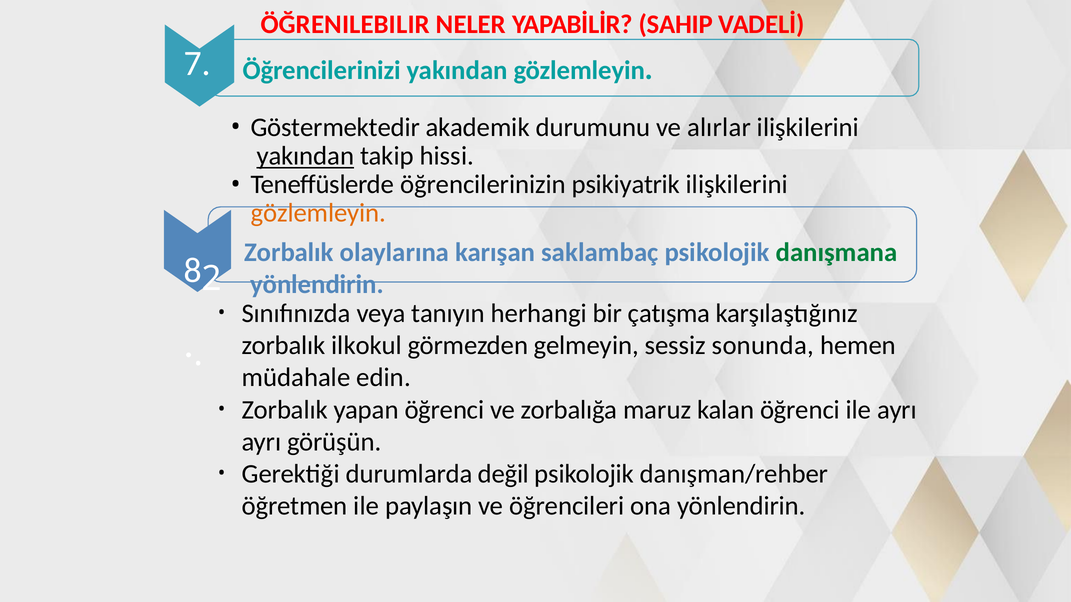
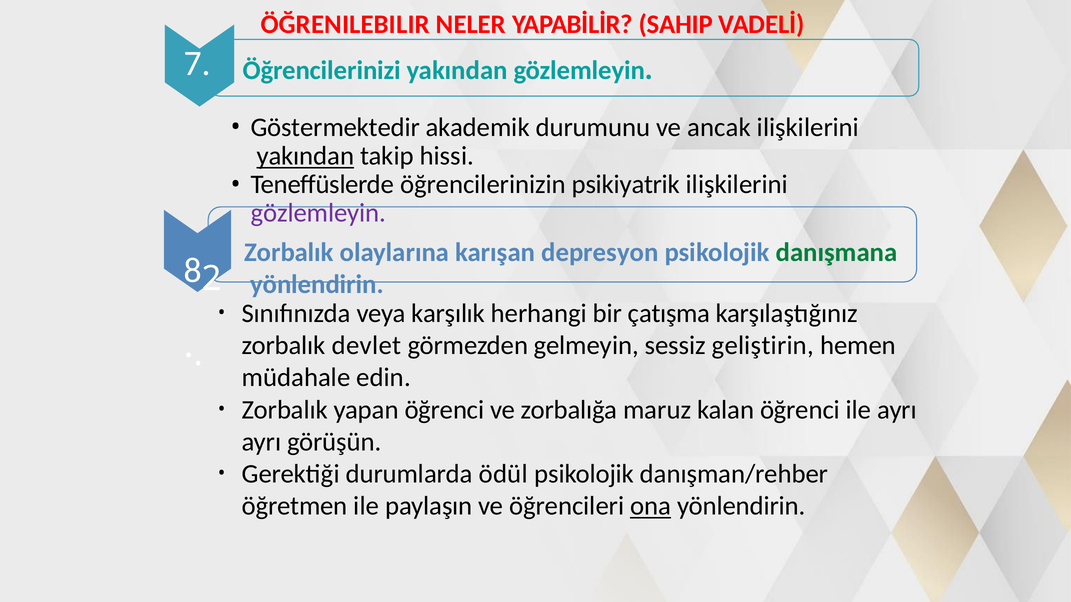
alırlar: alırlar -> ancak (719, 127)
gözlemleyin colour: orange -> purple (318, 213)
saklambaç: saklambaç -> depresyon (600, 253)
tanıyın: tanıyın -> karşılık (448, 314)
ilkokul: ilkokul -> devlet (366, 346)
sonunda: sonunda -> geliştirin (763, 346)
değil: değil -> ödül (503, 474)
ona underline: none -> present (651, 506)
